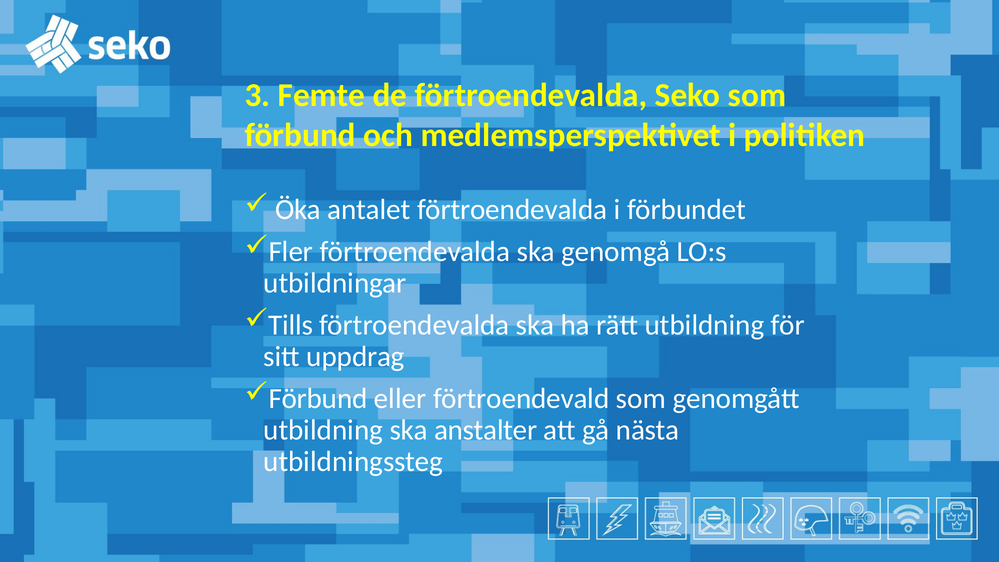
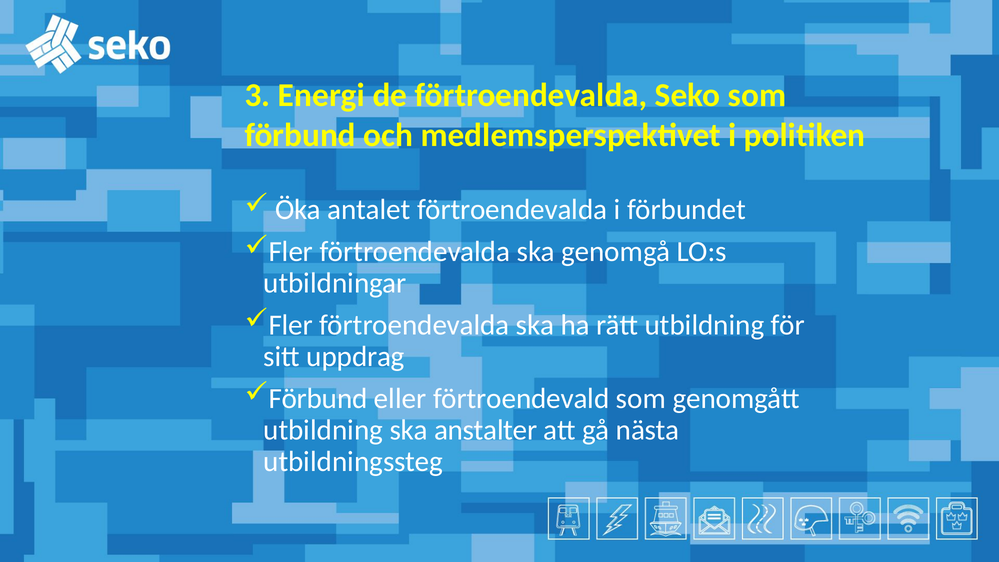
Femte: Femte -> Energi (321, 95)
Tills: Tills -> Fler (291, 325)
